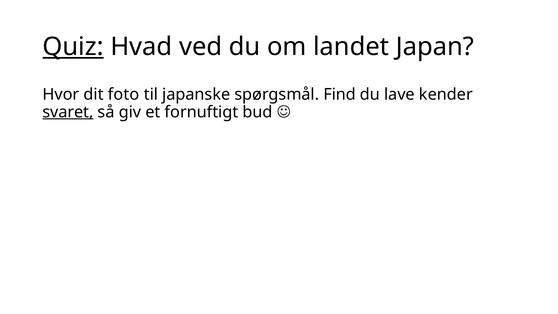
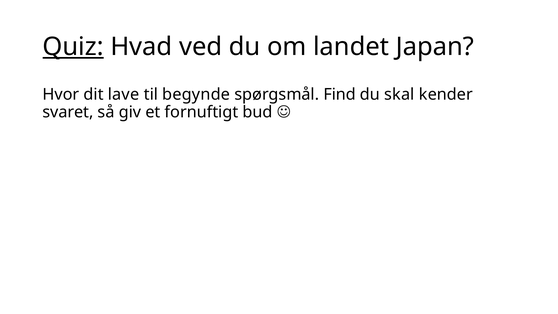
foto: foto -> lave (124, 94)
japanske: japanske -> begynde (196, 94)
lave: lave -> skal (399, 94)
svaret underline: present -> none (68, 112)
